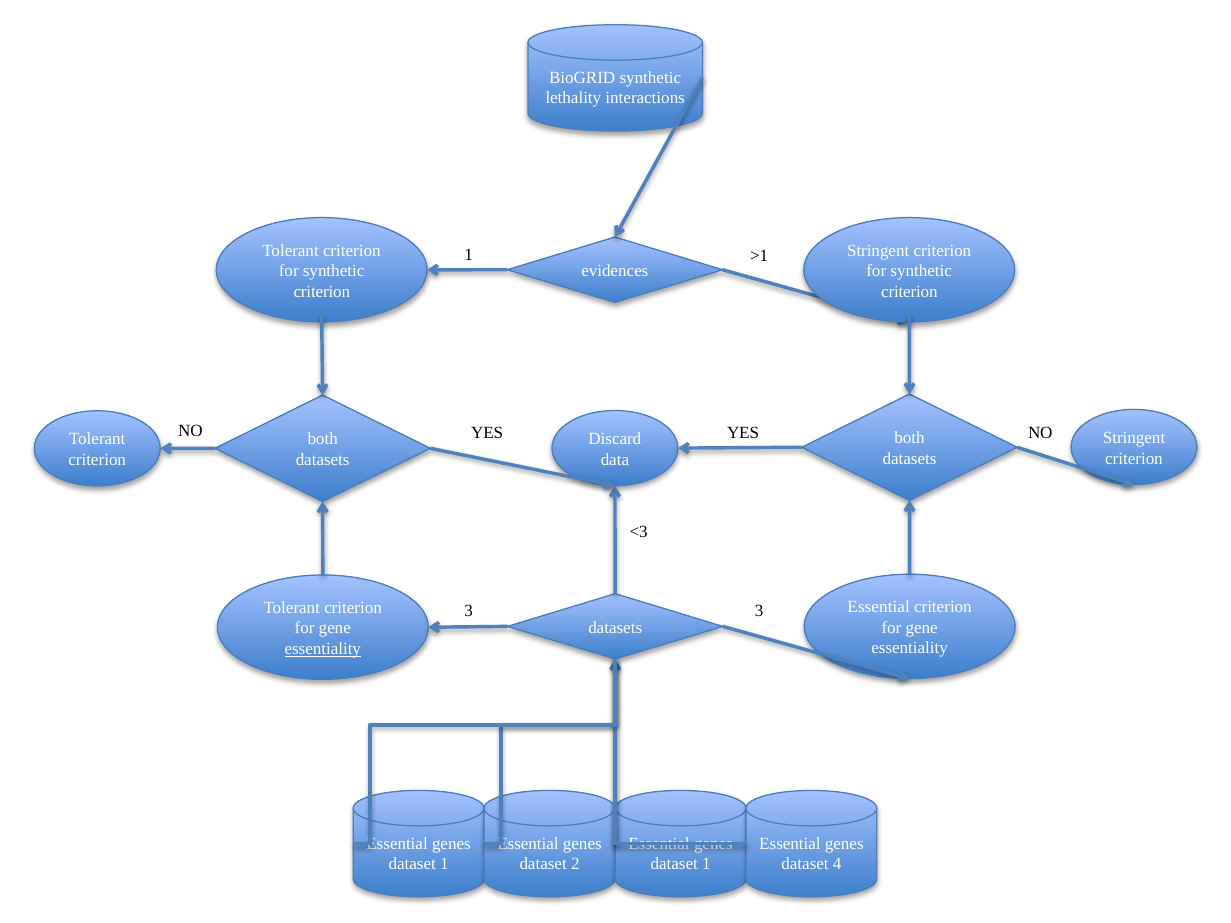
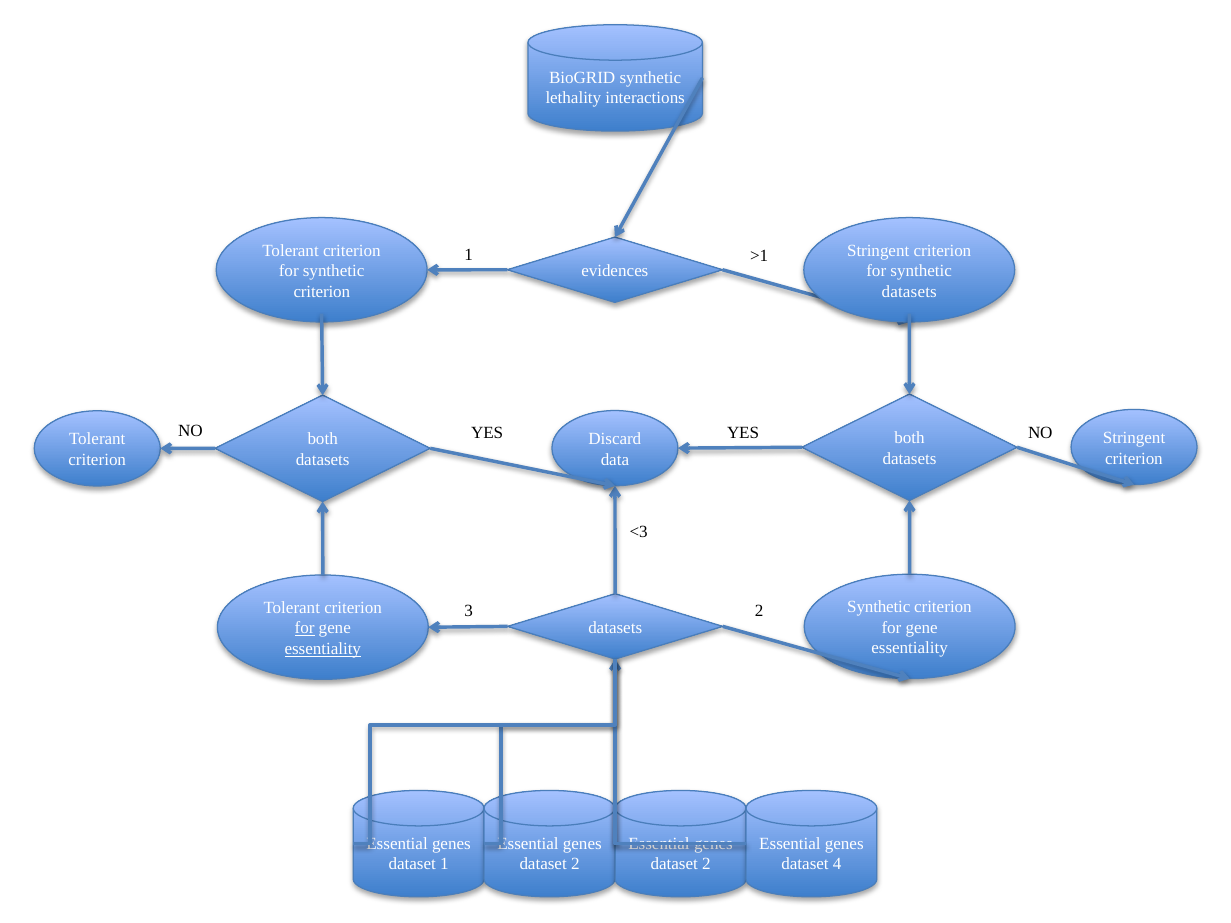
criterion: criterion -> datasets (909, 292)
Essential: Essential -> Synthetic (879, 607)
3 3: 3 -> 2 (759, 611)
for underline: none -> present (305, 628)
1: 1 -> 2 (706, 864)
